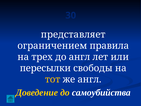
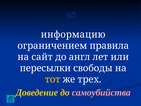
представляет: представляет -> информацию (73, 34)
трех: трех -> сайт (42, 57)
же англ: англ -> трех (89, 79)
самоубийства colour: white -> pink (101, 92)
